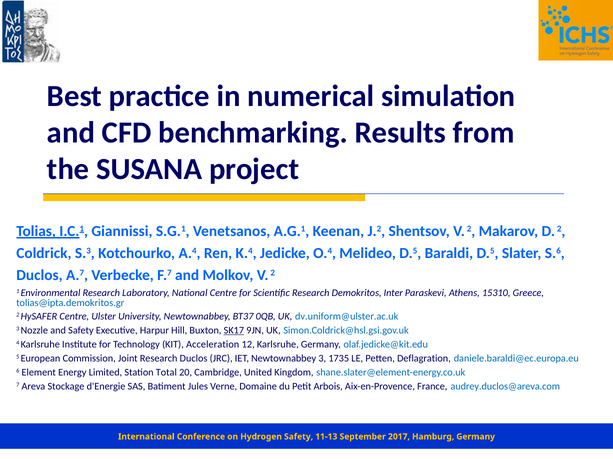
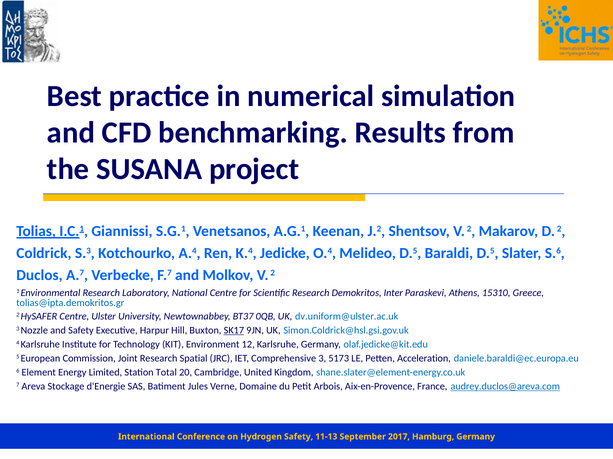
Acceleration: Acceleration -> Environment (213, 345)
Research Duclos: Duclos -> Spatial (194, 359)
IET Newtownabbey: Newtownabbey -> Comprehensive (284, 359)
1735: 1735 -> 5173 (339, 359)
Deflagration: Deflagration -> Acceleration (424, 359)
audrey.duclos@areva.com underline: none -> present (505, 387)
